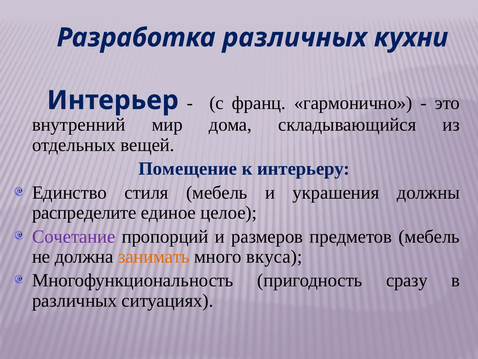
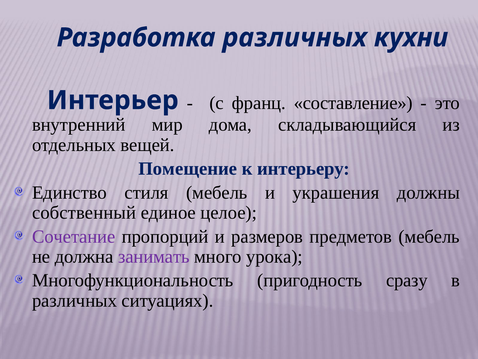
гармонично: гармонично -> составление (353, 103)
распределите: распределите -> собственный (84, 212)
занимать colour: orange -> purple (154, 256)
вкуса: вкуса -> урока (274, 256)
